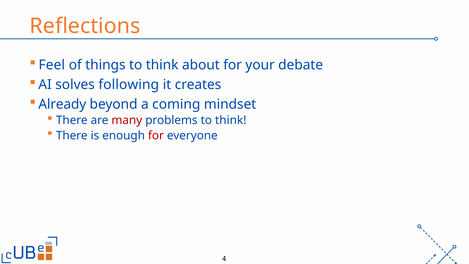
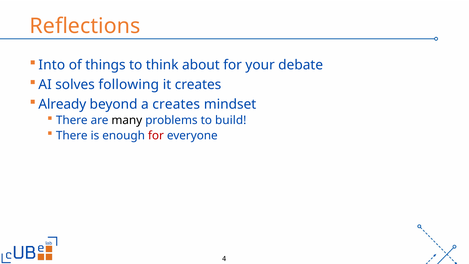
Feel: Feel -> Into (52, 65)
a coming: coming -> creates (176, 104)
many colour: red -> black (127, 120)
problems to think: think -> build (231, 120)
